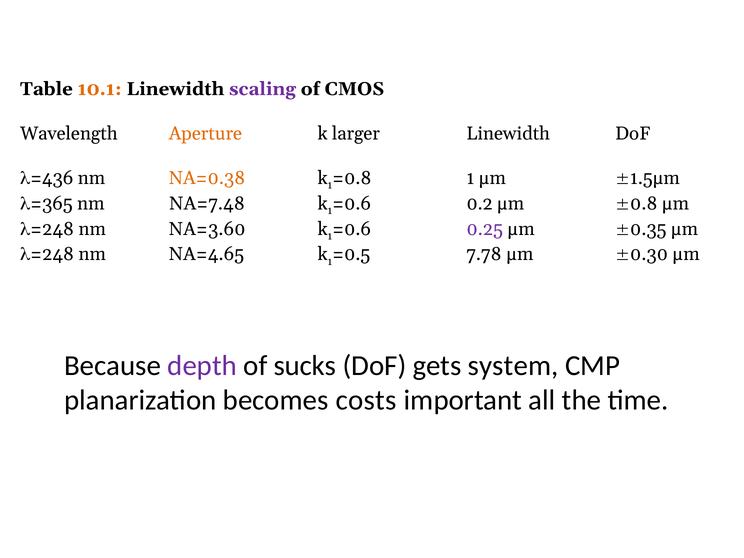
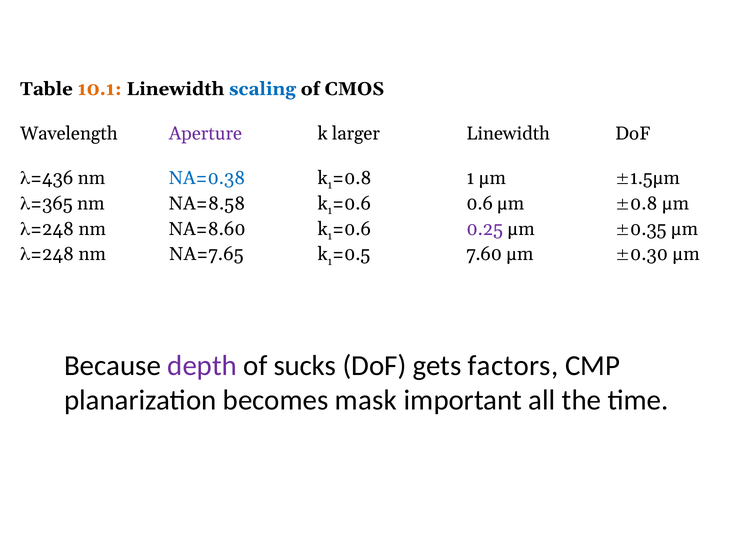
scaling colour: purple -> blue (263, 89)
Aperture colour: orange -> purple (205, 134)
NA=0.38 colour: orange -> blue (207, 178)
NA=7.48: NA=7.48 -> NA=8.58 (207, 204)
0.2: 0.2 -> 0.6 (480, 204)
NA=3.60: NA=3.60 -> NA=8.60 (207, 229)
NA=4.65: NA=4.65 -> NA=7.65 (206, 254)
7.78: 7.78 -> 7.60 (484, 254)
system: system -> factors (513, 365)
costs: costs -> mask (366, 400)
